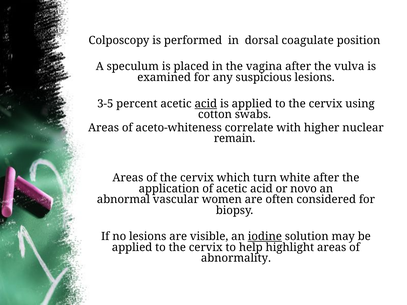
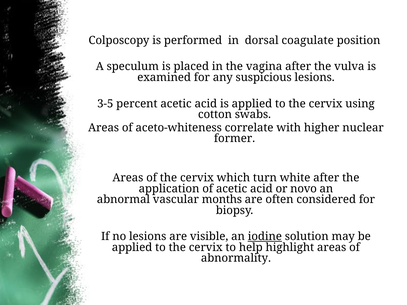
acid underline: present -> none (206, 104)
remain: remain -> former (235, 139)
women: women -> months (222, 200)
